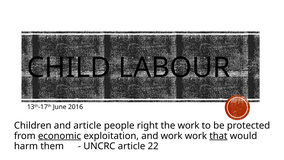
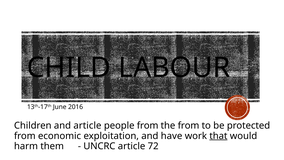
people right: right -> from (148, 125)
the work: work -> from (189, 125)
economic underline: present -> none (60, 136)
and work: work -> have (172, 136)
22: 22 -> 72 (153, 146)
